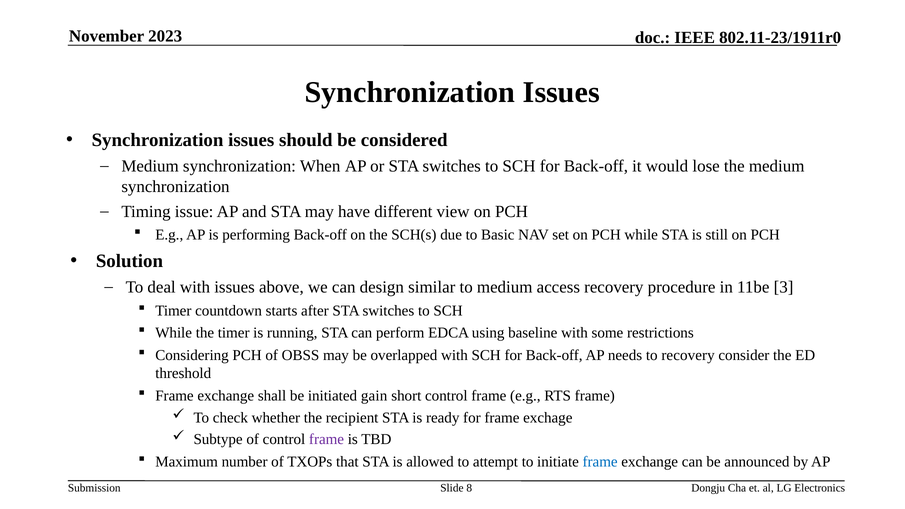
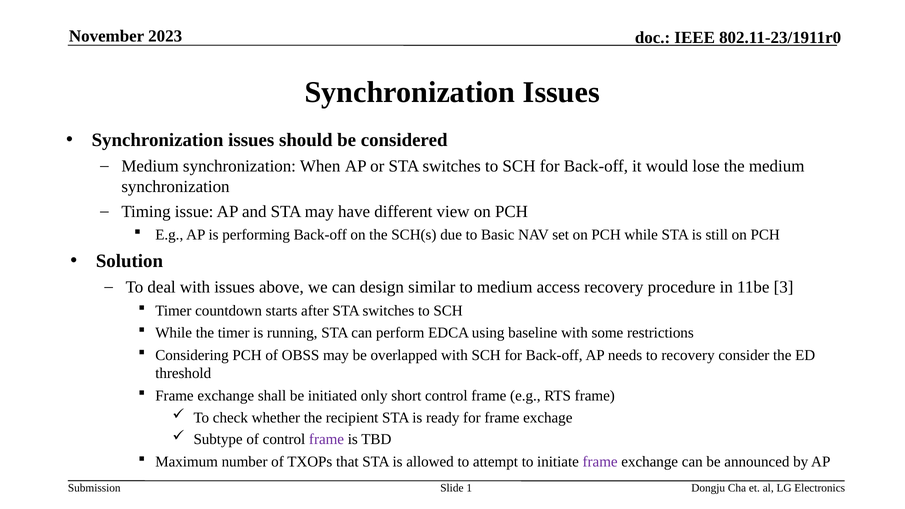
gain: gain -> only (374, 396)
frame colour: blue -> purple (600, 462)
8: 8 -> 1 (469, 488)
